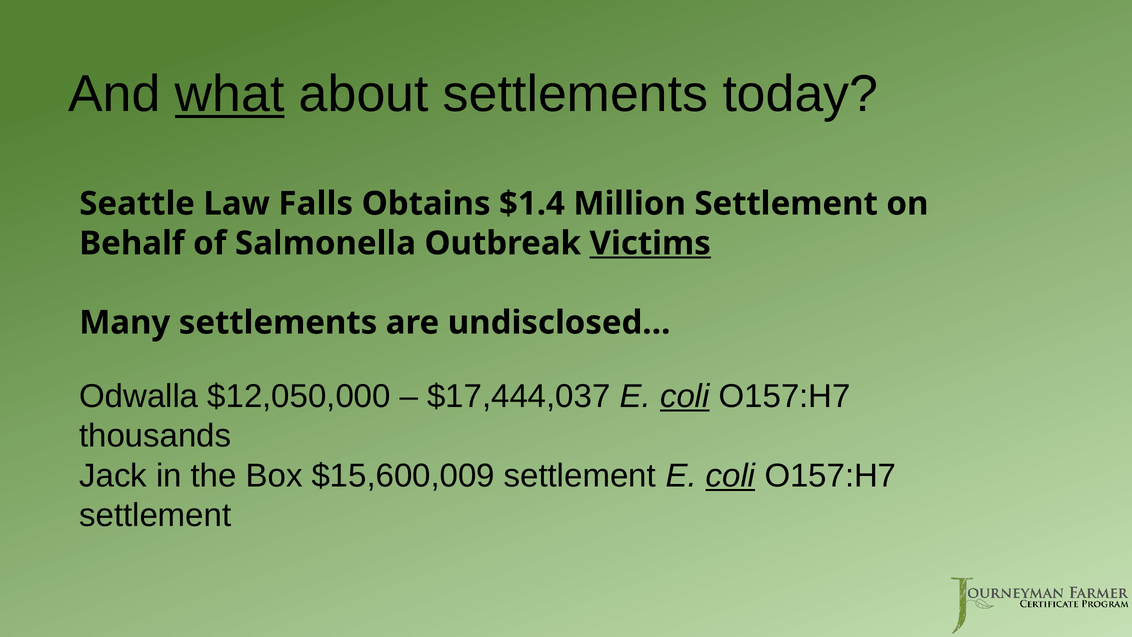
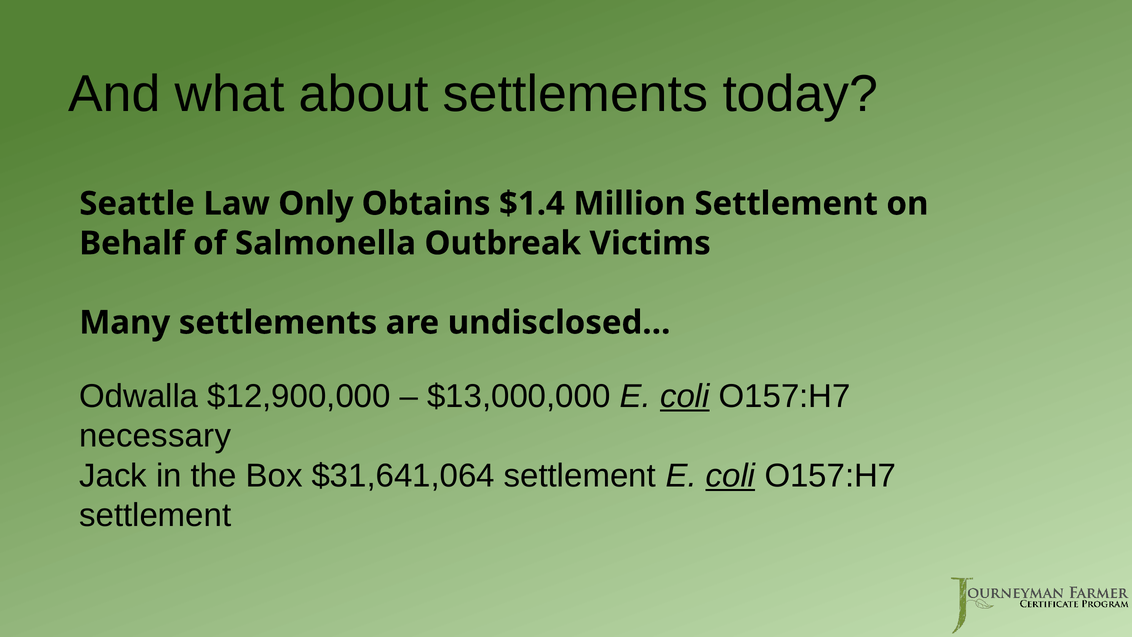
what underline: present -> none (230, 94)
Falls: Falls -> Only (316, 204)
Victims underline: present -> none (650, 243)
$12,050,000: $12,050,000 -> $12,900,000 (299, 396)
$17,444,037: $17,444,037 -> $13,000,000 (519, 396)
thousands: thousands -> necessary (155, 436)
$15,600,009: $15,600,009 -> $31,641,064 (403, 475)
